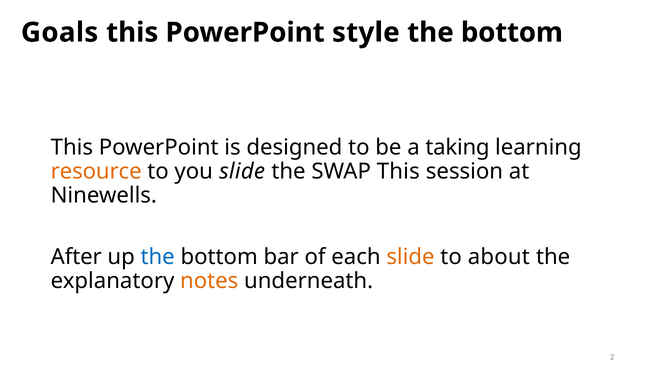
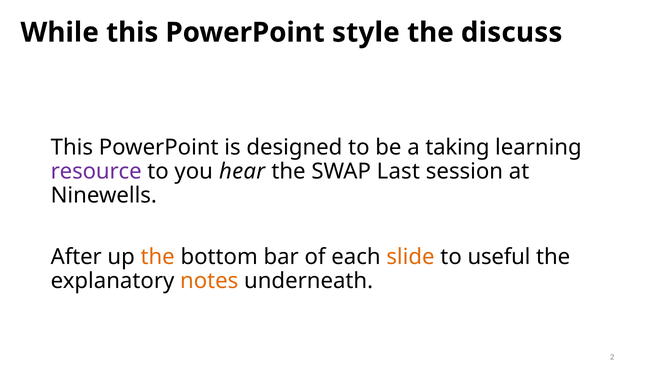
Goals: Goals -> While (60, 33)
bottom: bottom -> discuss (512, 33)
resource colour: orange -> purple (96, 171)
you slide: slide -> hear (242, 171)
SWAP This: This -> Last (398, 171)
the colour: blue -> orange (158, 257)
about: about -> useful (499, 257)
